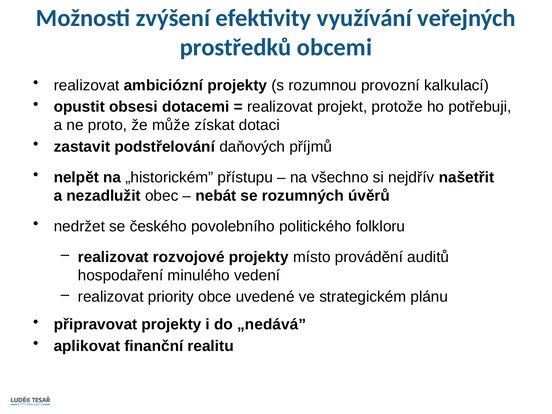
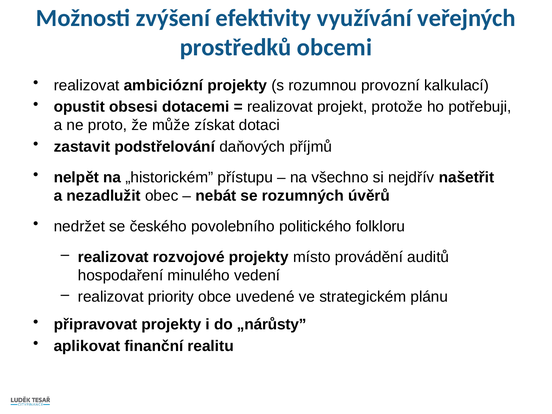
„nedává: „nedává -> „nárůsty (272, 325)
